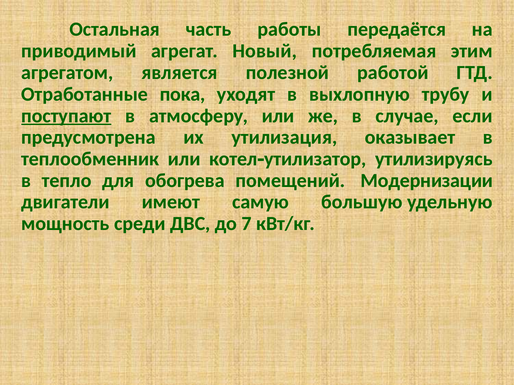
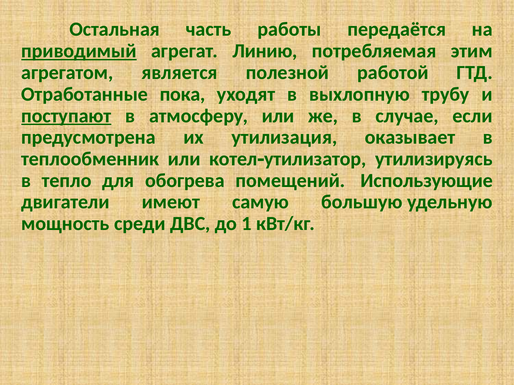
приводимый underline: none -> present (79, 51)
Новый: Новый -> Линию (265, 51)
Модернизации: Модернизации -> Использующие (427, 181)
7: 7 -> 1 (247, 224)
